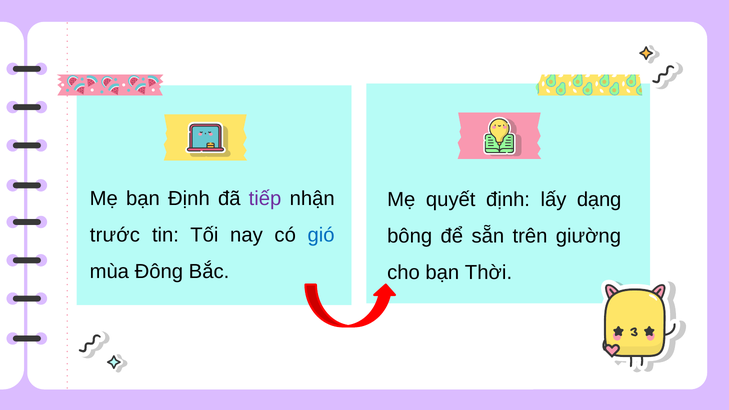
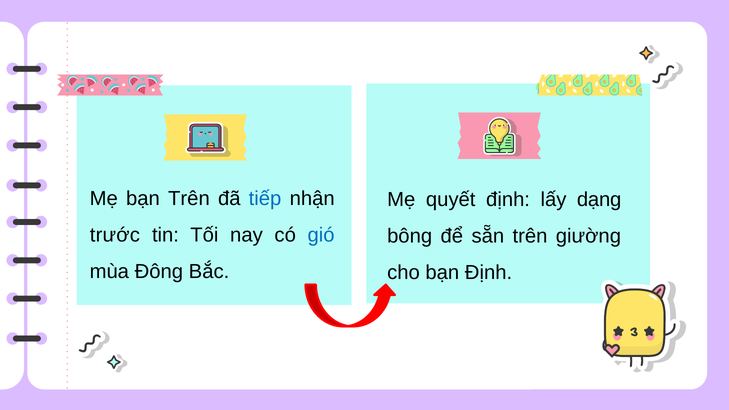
bạn Định: Định -> Trên (189, 199)
tiếp colour: purple -> blue (265, 199)
bạn Thời: Thời -> Định (489, 273)
